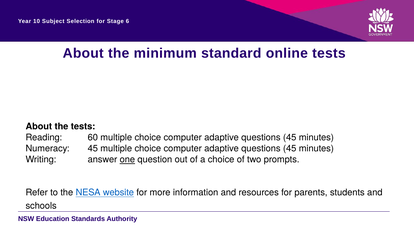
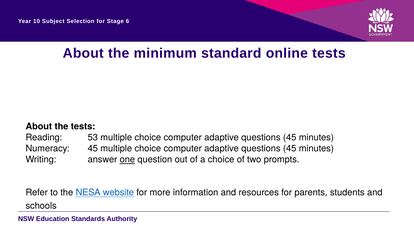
60: 60 -> 53 (93, 137)
